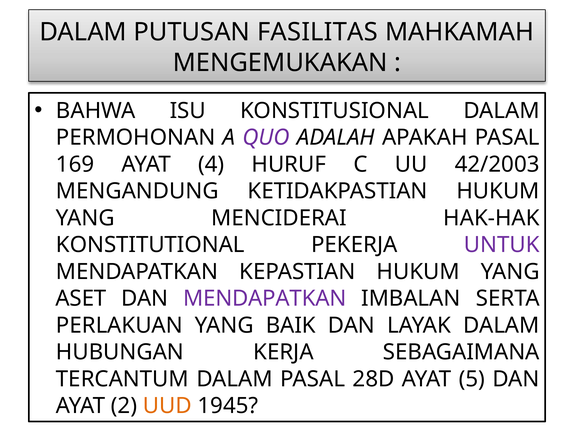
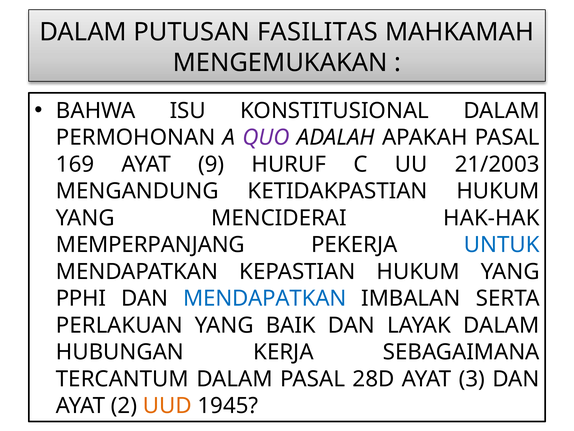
4: 4 -> 9 (211, 164)
42/2003: 42/2003 -> 21/2003 (497, 164)
KONSTITUTIONAL: KONSTITUTIONAL -> MEMPERPANJANG (150, 245)
UNTUK colour: purple -> blue (502, 245)
ASET: ASET -> PPHI (81, 298)
MENDAPATKAN colour: purple -> blue (265, 298)
5: 5 -> 3 (472, 379)
